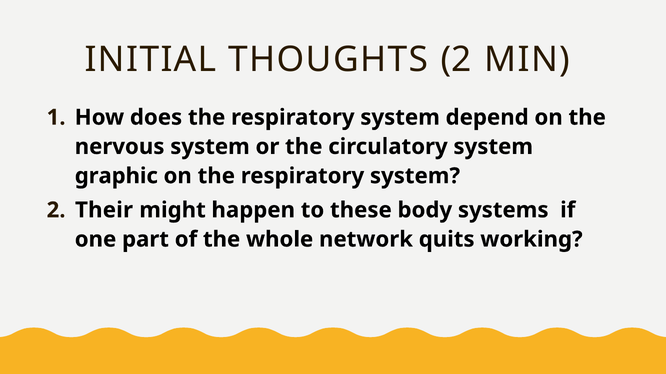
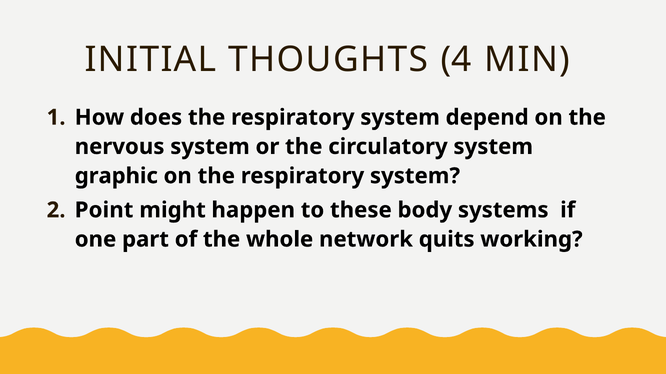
THOUGHTS 2: 2 -> 4 (456, 60)
Their: Their -> Point (104, 210)
